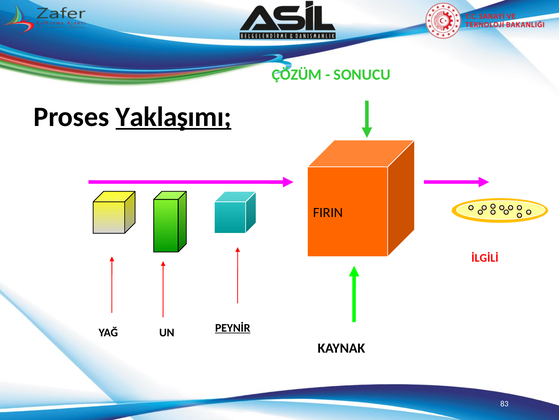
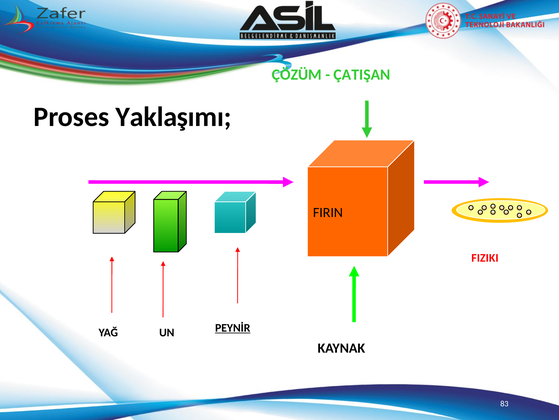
SONUCU: SONUCU -> ÇATIŞAN (362, 74)
Yaklaşımı underline: present -> none (174, 117)
İLGİLİ: İLGİLİ -> FIZIKI (485, 258)
